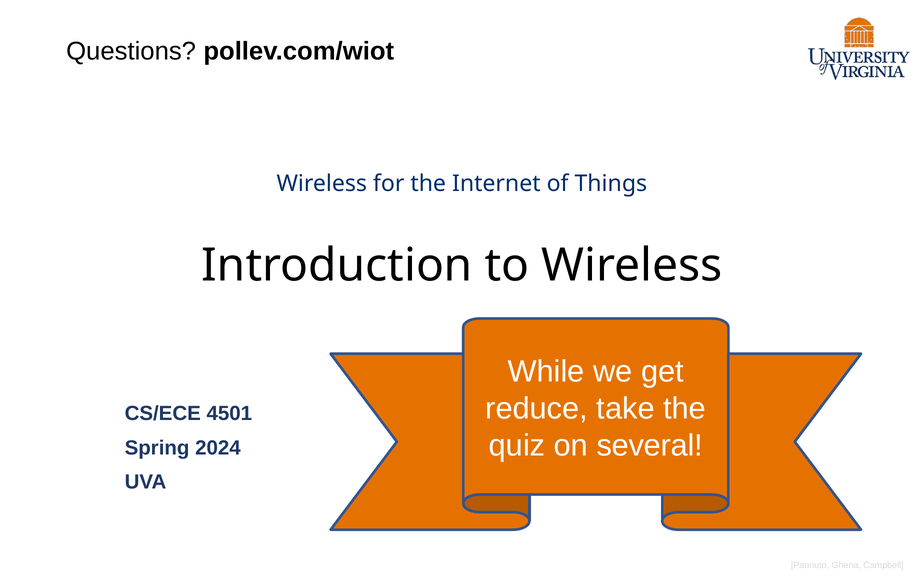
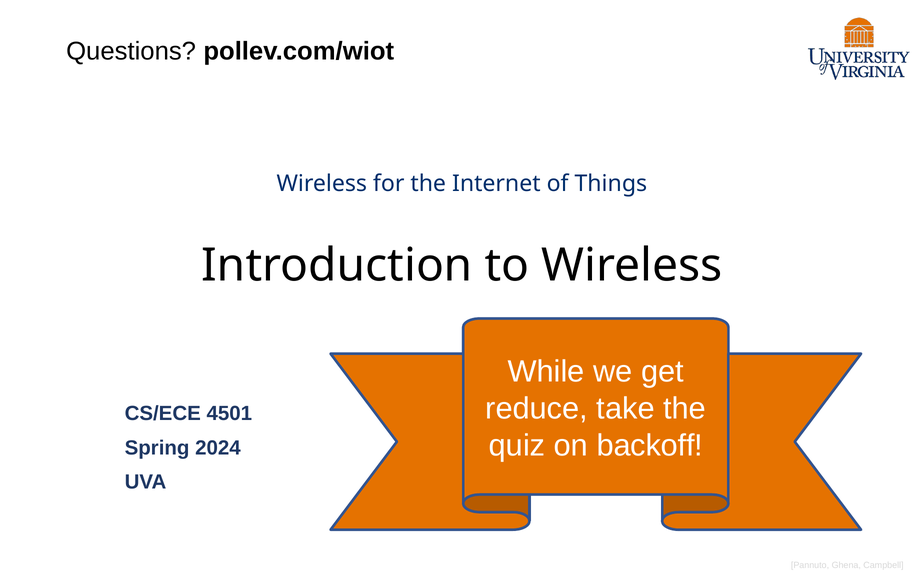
several: several -> backoff (650, 446)
